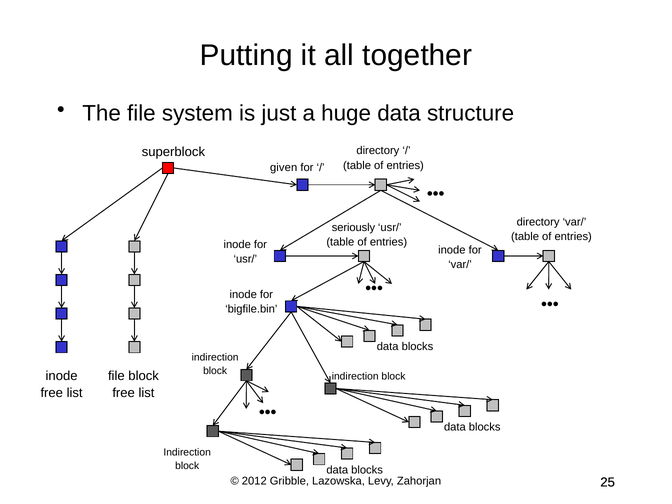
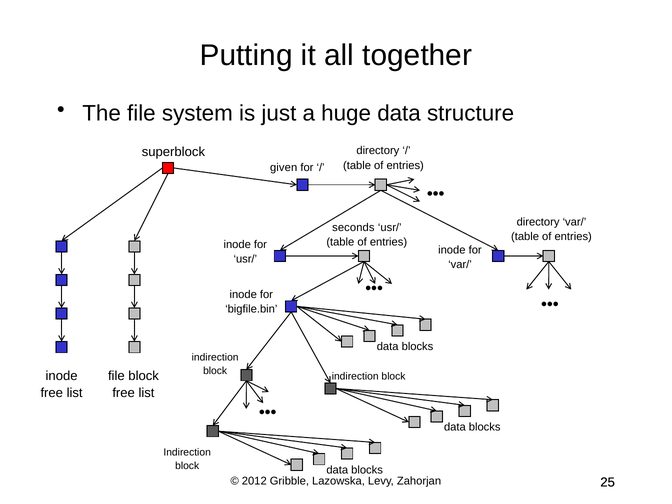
seriously: seriously -> seconds (353, 228)
